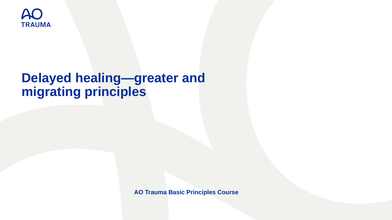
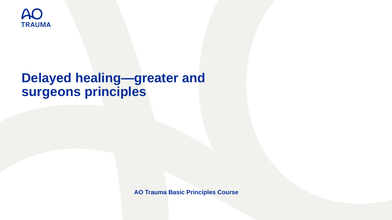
migrating: migrating -> surgeons (51, 92)
